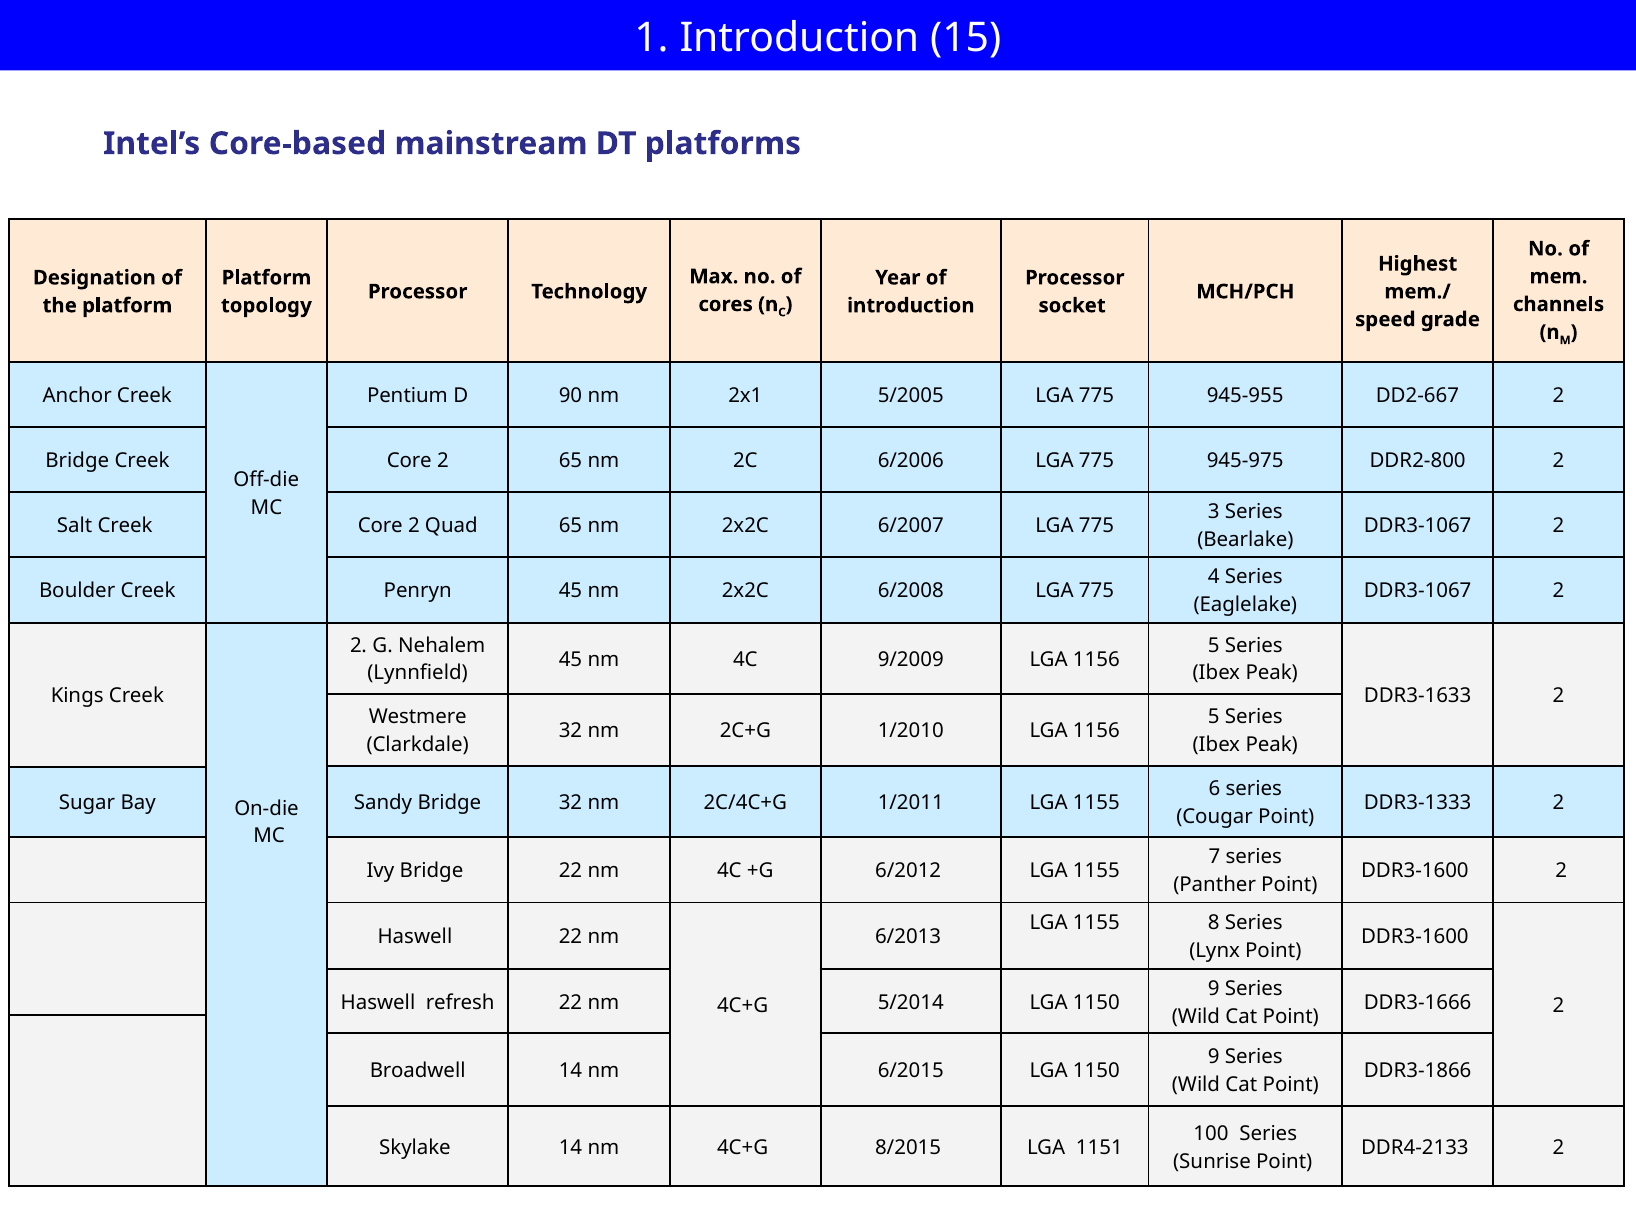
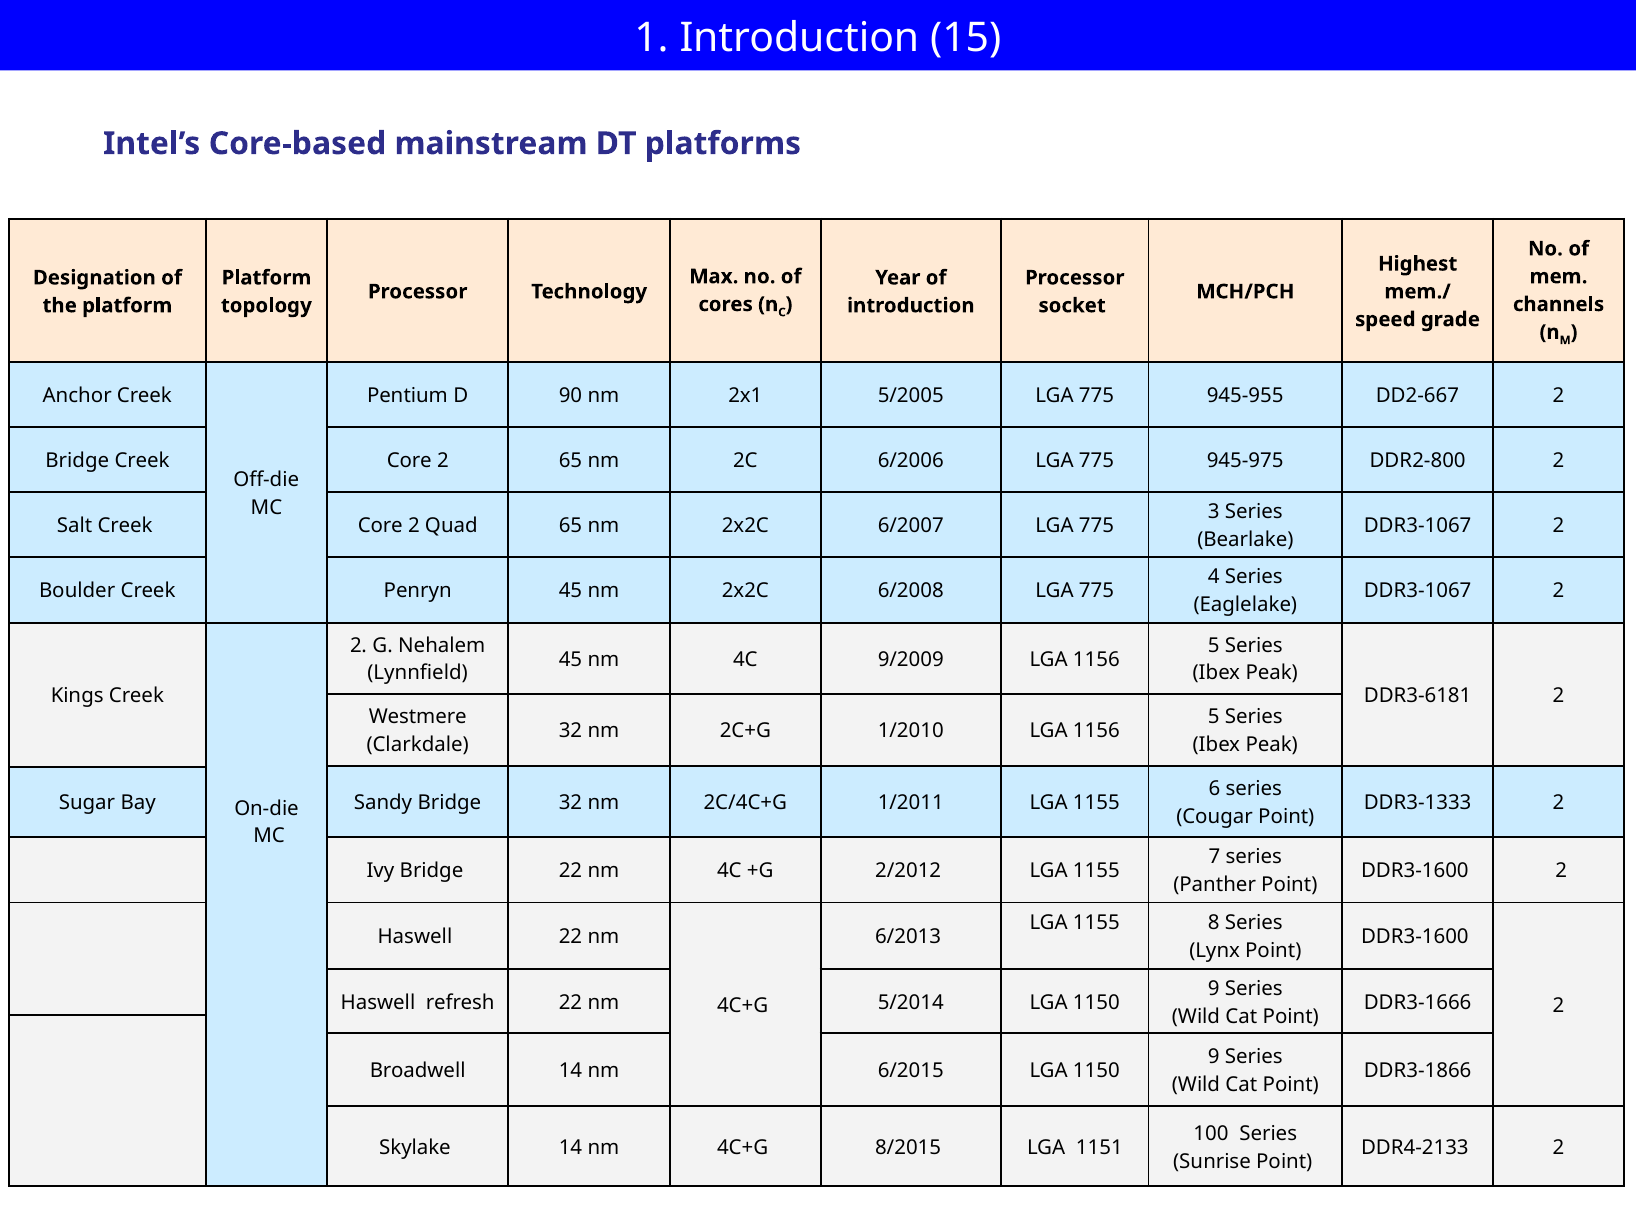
DDR3-1633: DDR3-1633 -> DDR3-6181 (1418, 696)
6/2012: 6/2012 -> 2/2012 (908, 871)
